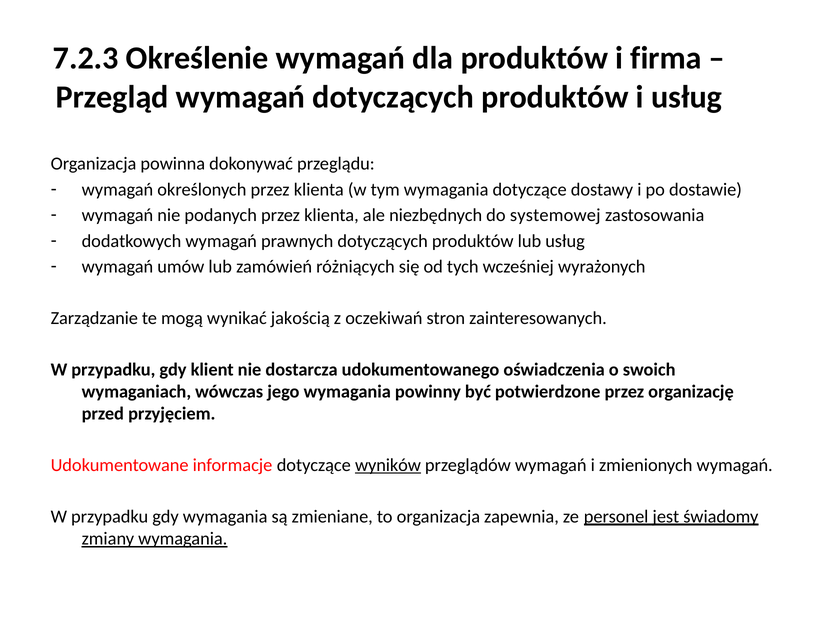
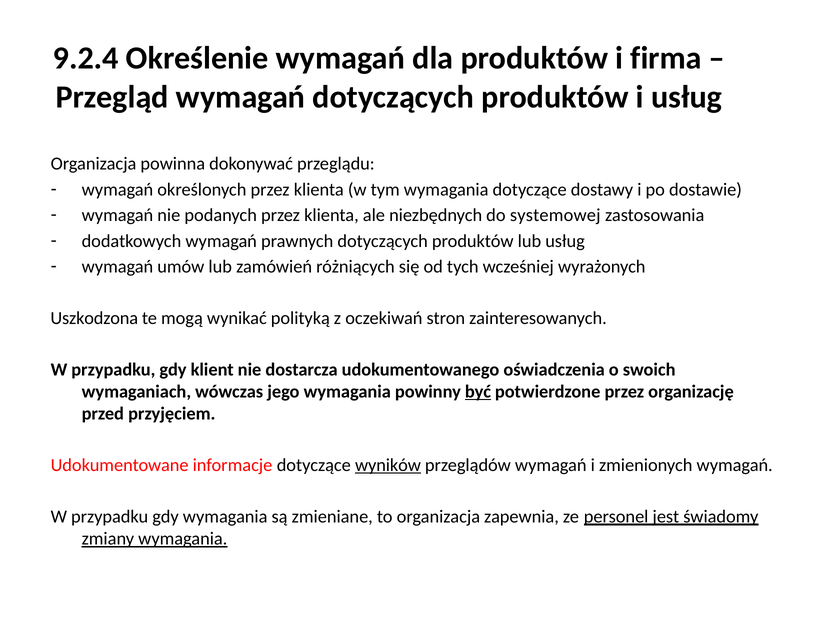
7.2.3: 7.2.3 -> 9.2.4 (86, 58)
Zarządzanie: Zarządzanie -> Uszkodzona (94, 318)
jakością: jakością -> polityką (300, 318)
być underline: none -> present (478, 392)
